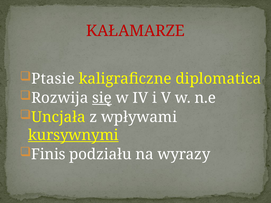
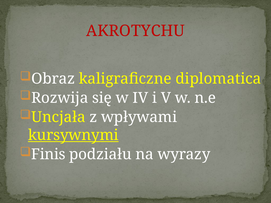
KAŁAMARZE: KAŁAMARZE -> AKROTYCHU (135, 31)
Ptasie: Ptasie -> Obraz (53, 79)
się underline: present -> none (102, 98)
